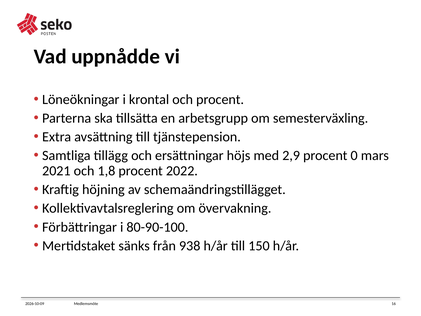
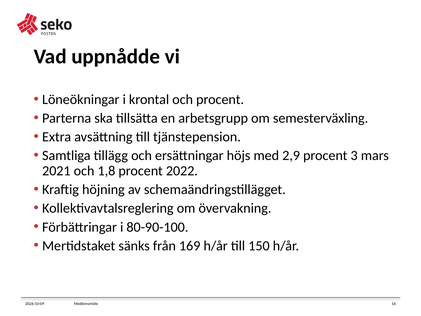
0: 0 -> 3 (354, 156)
938: 938 -> 169 (190, 246)
